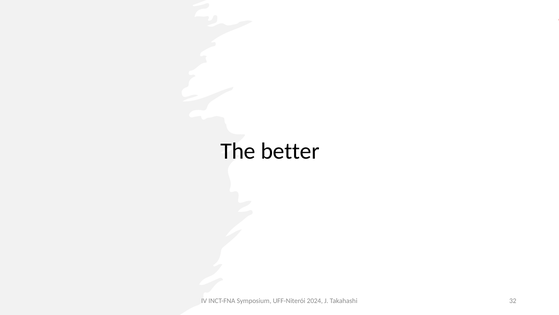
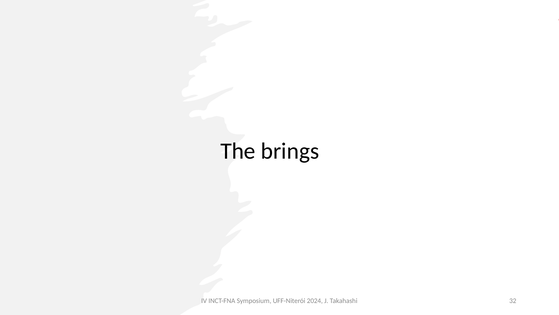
better: better -> brings (290, 151)
